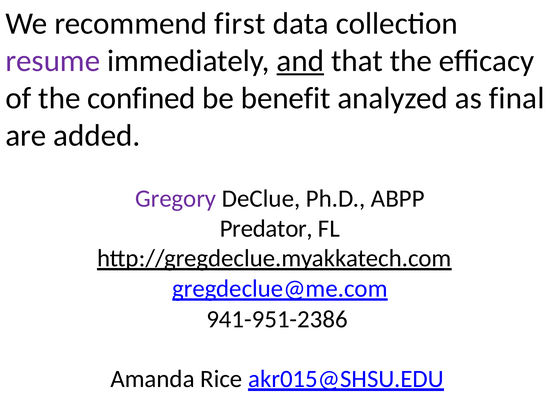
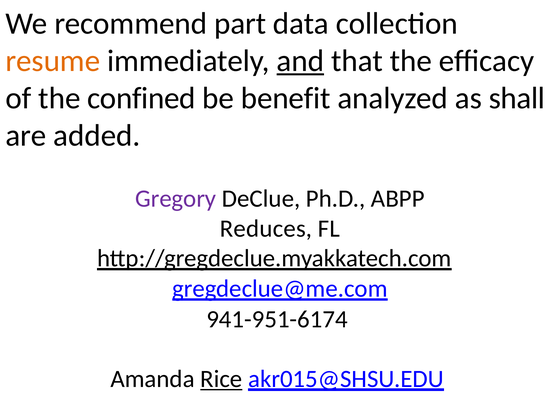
first: first -> part (240, 24)
resume colour: purple -> orange (53, 61)
final: final -> shall (517, 98)
Predator: Predator -> Reduces (266, 228)
941-951-2386: 941-951-2386 -> 941-951-6174 (277, 319)
Rice underline: none -> present (221, 379)
